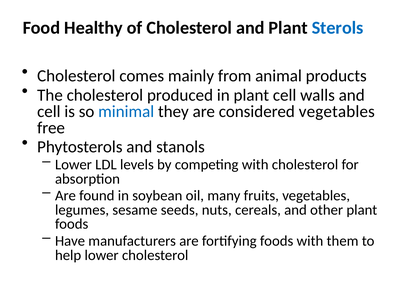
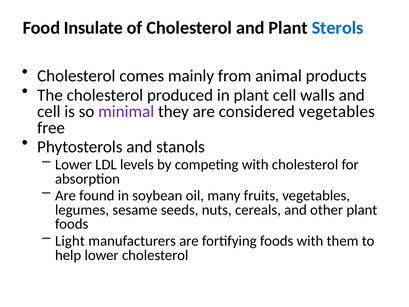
Healthy: Healthy -> Insulate (94, 28)
minimal colour: blue -> purple (126, 111)
Have: Have -> Light (70, 241)
